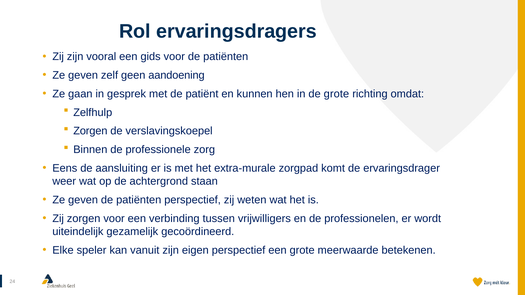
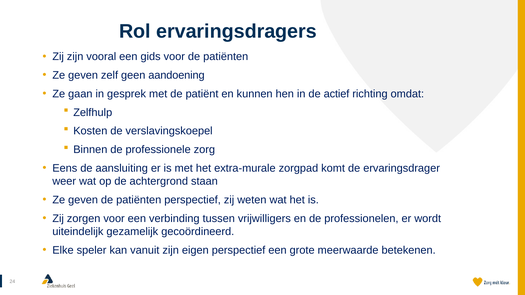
de grote: grote -> actief (337, 94)
Zorgen: Zorgen -> Kosten (90, 131)
